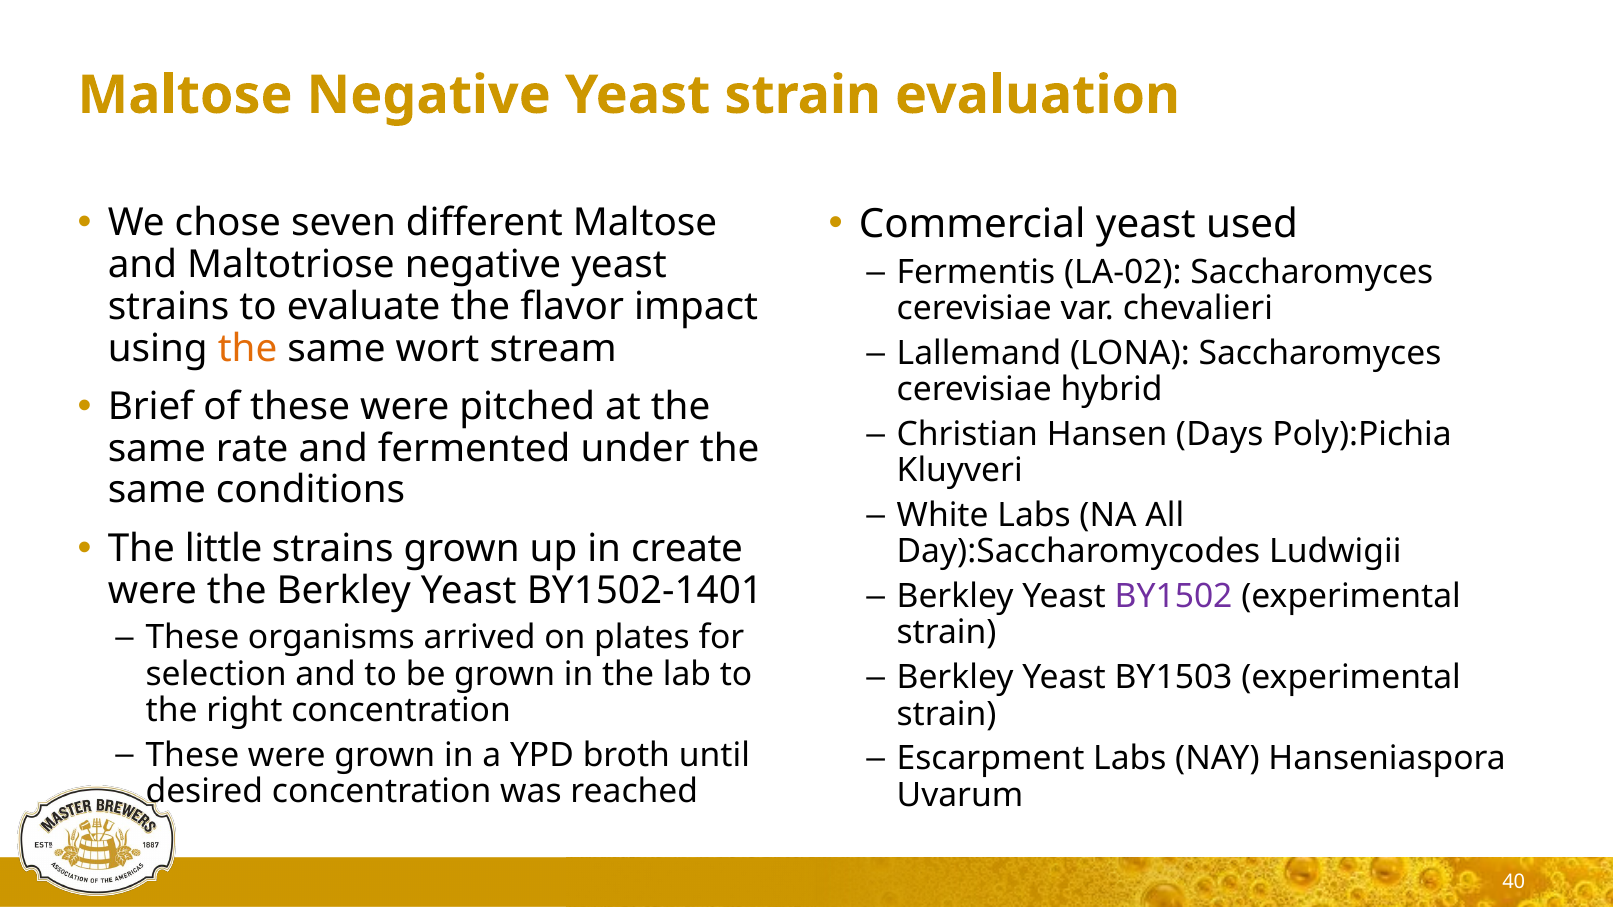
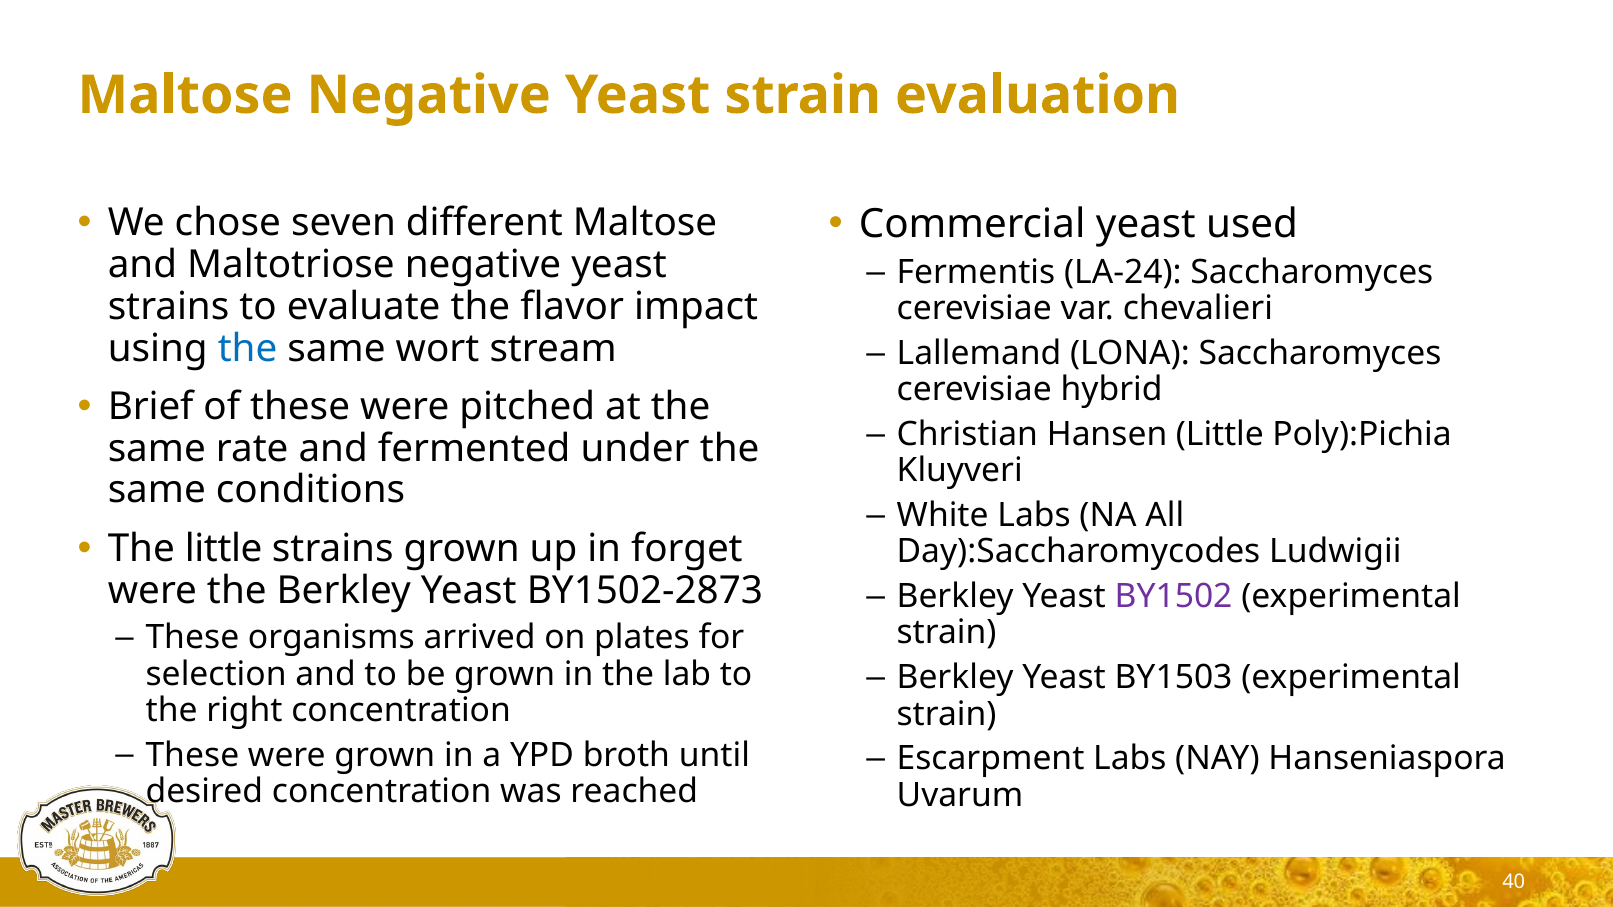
LA-02: LA-02 -> LA-24 (1123, 273)
the colour: orange -> blue (248, 348)
Hansen Days: Days -> Little (1220, 435)
create: create -> forget (687, 549)
BY1502-1401: BY1502-1401 -> BY1502-2873 (645, 591)
